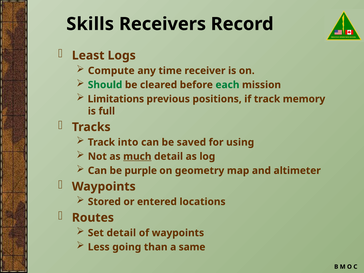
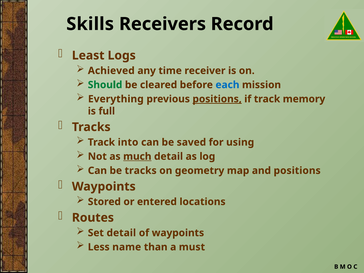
Compute: Compute -> Achieved (111, 71)
each colour: green -> blue (227, 85)
Limitations: Limitations -> Everything (116, 99)
positions underline: none -> present (217, 99)
be purple: purple -> tracks (141, 171)
and altimeter: altimeter -> positions (297, 171)
going: going -> name (127, 247)
same: same -> must (192, 247)
